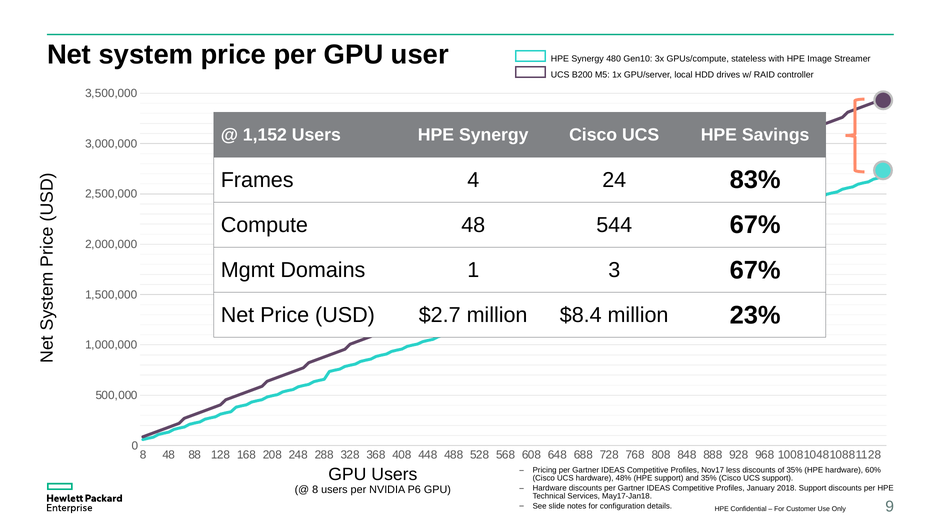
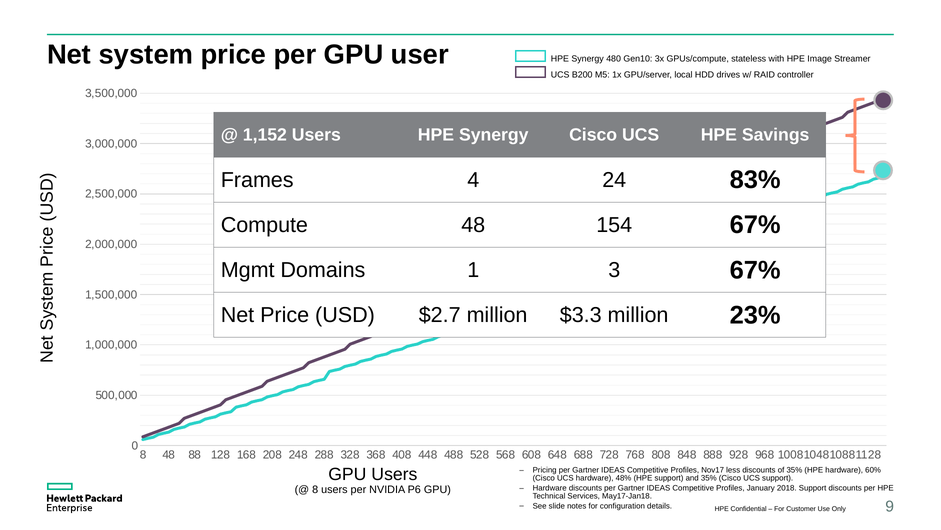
544: 544 -> 154 (614, 225)
$8.4: $8.4 -> $3.3 (581, 315)
